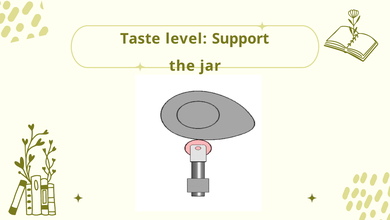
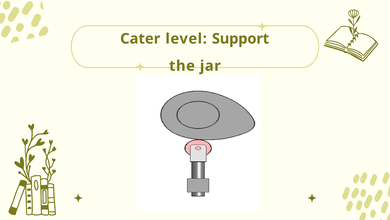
Taste: Taste -> Cater (140, 39)
